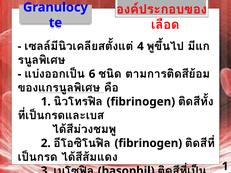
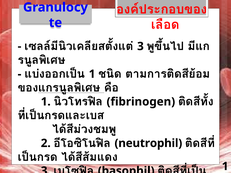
4: 4 -> 3 (140, 46)
6: 6 -> 1 (92, 74)
fibrinogen: fibrinogen -> neutrophil (148, 143)
